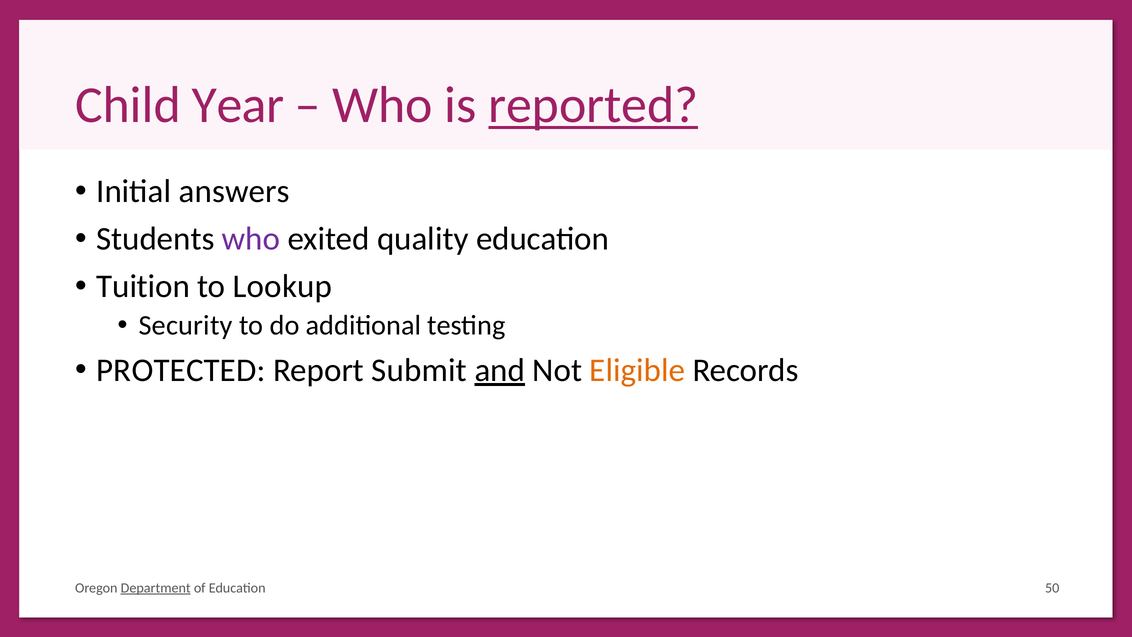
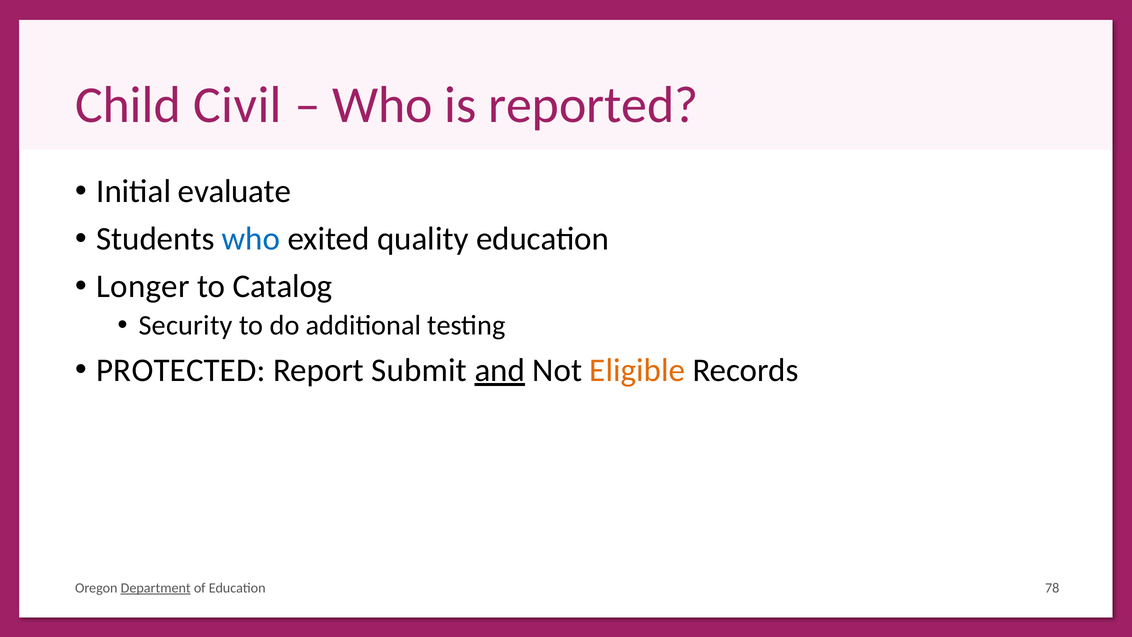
Year: Year -> Civil (237, 105)
reported underline: present -> none (593, 105)
answers: answers -> evaluate (234, 191)
who colour: purple -> blue (251, 239)
Tuition: Tuition -> Longer (143, 286)
Lookup: Lookup -> Catalog (283, 286)
50: 50 -> 78 (1052, 588)
